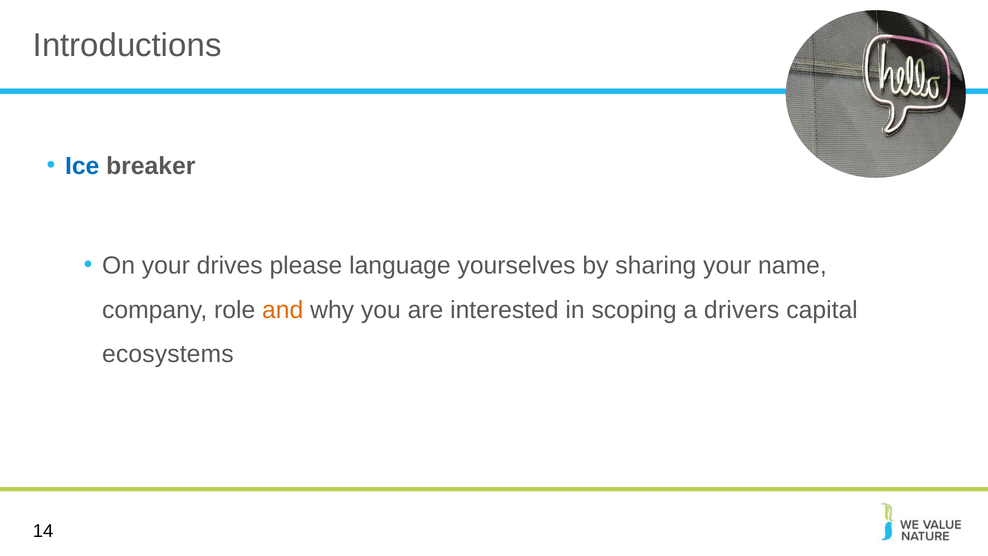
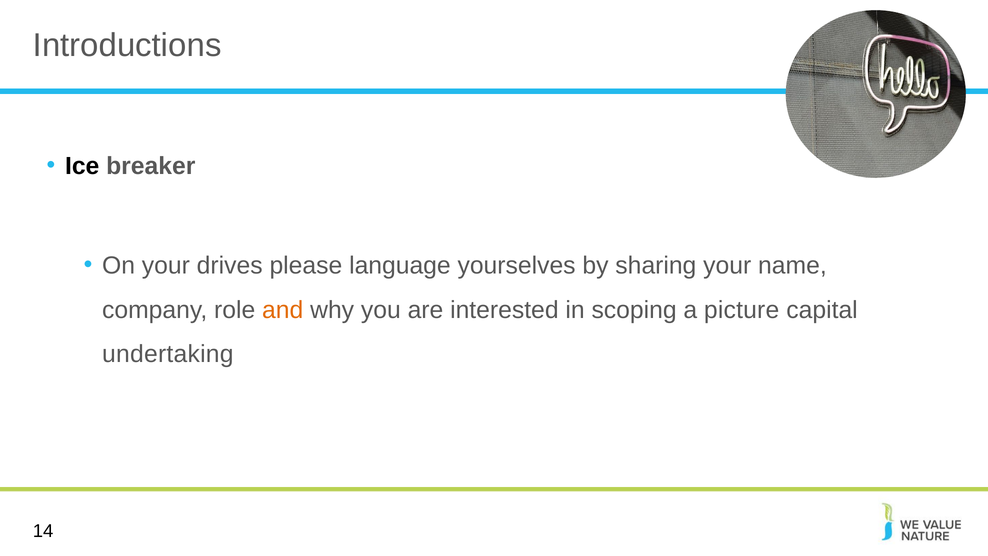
Ice colour: blue -> black (82, 166)
drivers: drivers -> picture (742, 310)
ecosystems: ecosystems -> undertaking (168, 354)
